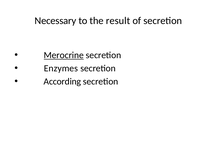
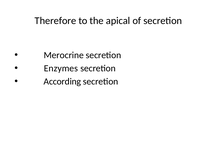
Necessary: Necessary -> Therefore (55, 21)
result: result -> apical (118, 21)
Merocrine underline: present -> none (64, 55)
